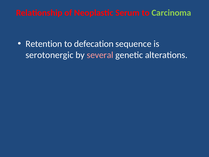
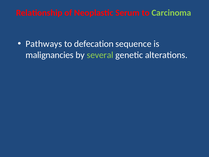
Retention: Retention -> Pathways (44, 44)
serotonergic: serotonergic -> malignancies (50, 55)
several colour: pink -> light green (100, 55)
